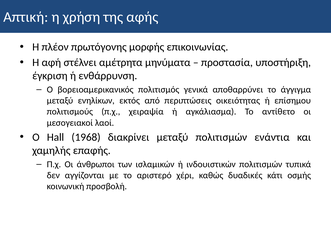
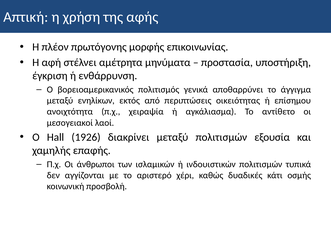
πολιτισμούς: πολιτισμούς -> ανοιχτότητα (70, 112)
1968: 1968 -> 1926 (86, 137)
ενάντια: ενάντια -> εξουσία (272, 137)
